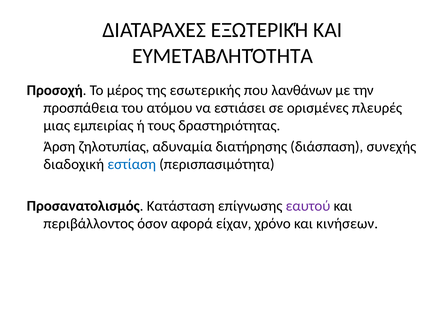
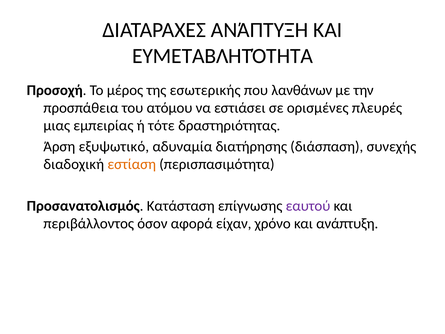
ΔΙΑΤΑΡΑΧΕΣ ΕΞΩΤΕΡΙΚΉ: ΕΞΩΤΕΡΙΚΉ -> ΑΝΆΠΤΥΞΗ (260, 30)
τους: τους -> τότε (161, 126)
ζηλοτυπίας: ζηλοτυπίας -> εξυψωτικό (114, 146)
εστίαση colour: blue -> orange (132, 164)
και κινήσεων: κινήσεων -> ανάπτυξη (347, 224)
